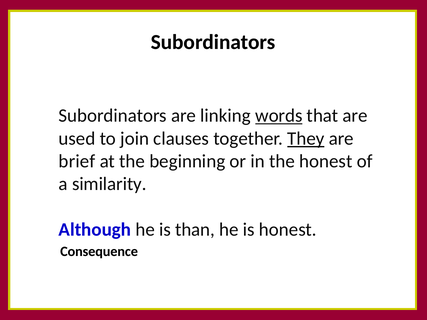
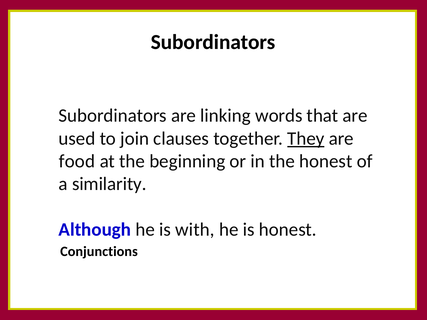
words underline: present -> none (279, 116)
brief: brief -> food (77, 161)
than: than -> with (195, 230)
Consequence: Consequence -> Conjunctions (99, 252)
